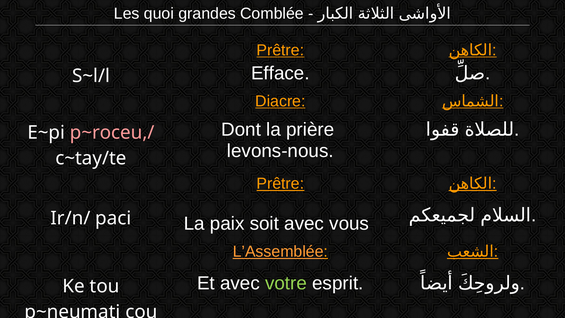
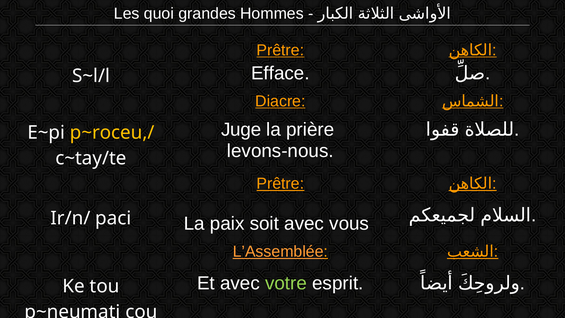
Comblée: Comblée -> Hommes (272, 13)
Dont: Dont -> Juge (241, 130)
p~roceu,/ colour: pink -> yellow (112, 133)
